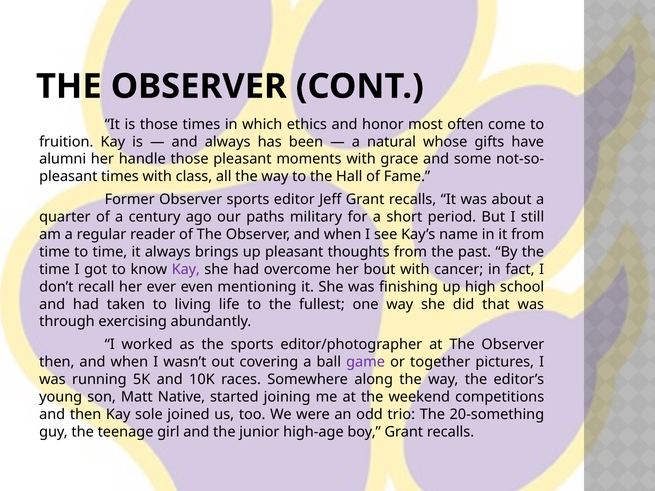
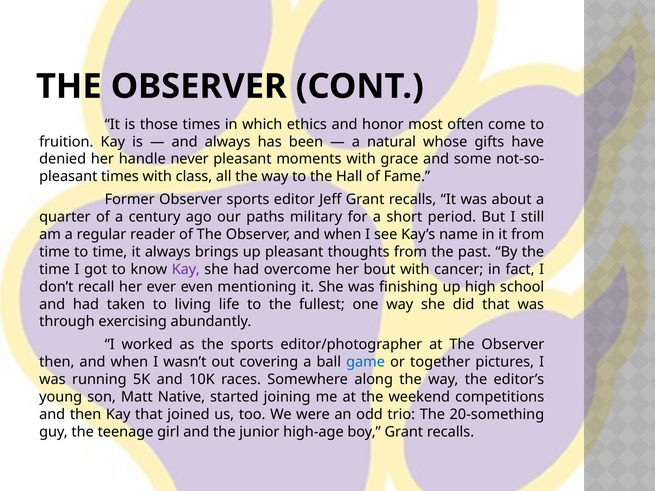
alumni: alumni -> denied (63, 159)
handle those: those -> never (190, 159)
game colour: purple -> blue (366, 362)
Kay sole: sole -> that (149, 415)
